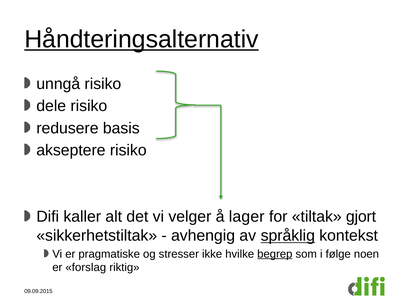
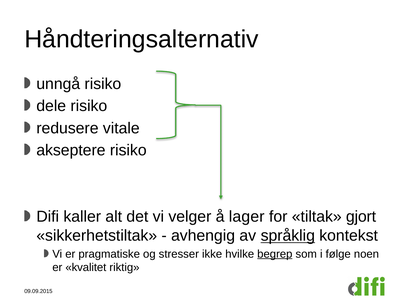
Håndteringsalternativ underline: present -> none (142, 39)
basis: basis -> vitale (121, 128)
forslag: forslag -> kvalitet (86, 267)
